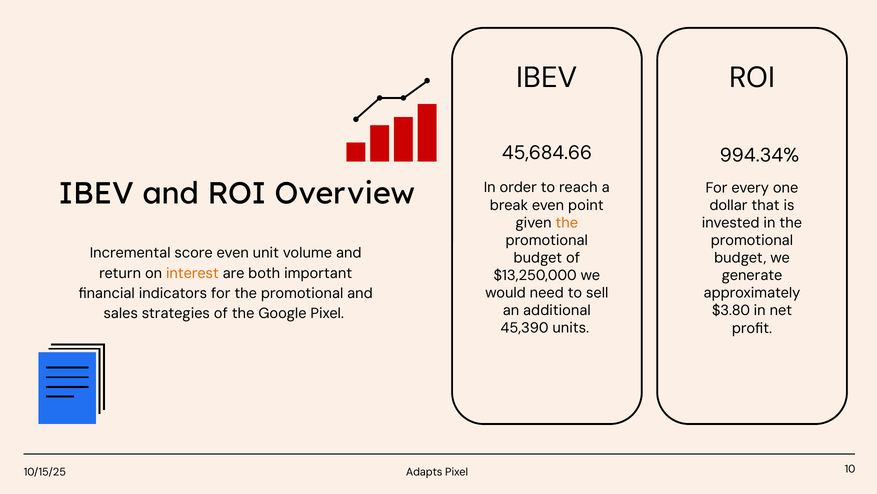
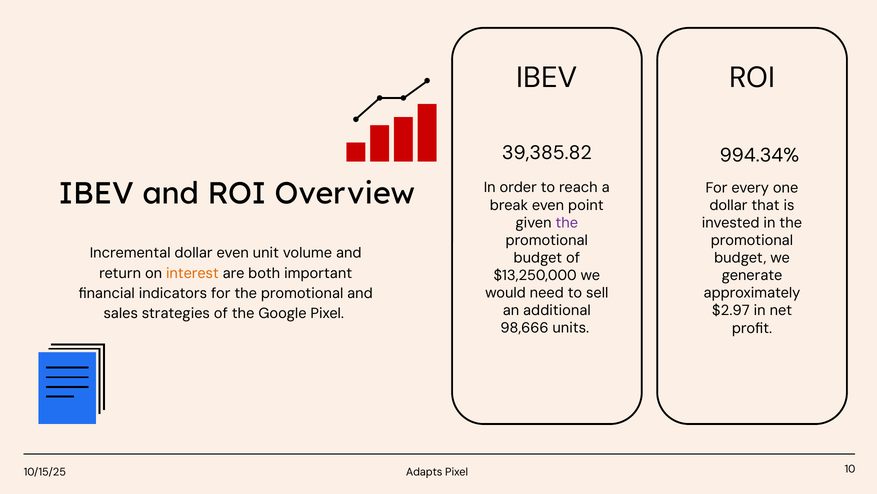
45,684.66: 45,684.66 -> 39,385.82 (547, 153)
the colour: orange -> purple (567, 222)
Incremental score: score -> dollar (194, 253)
$3.80: $3.80 -> $2.97 (731, 310)
45,390: 45,390 -> 98,666 (524, 328)
